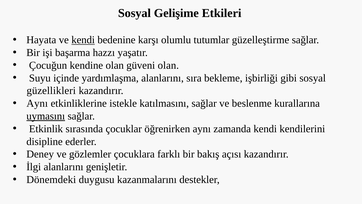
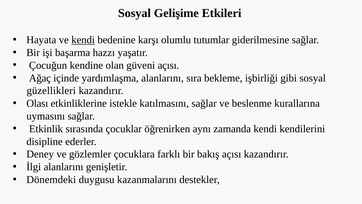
güzelleştirme: güzelleştirme -> giderilmesine (261, 40)
güveni olan: olan -> açısı (168, 65)
Suyu: Suyu -> Ağaç (40, 78)
Aynı: Aynı -> Olası (37, 103)
uymasını underline: present -> none (46, 116)
